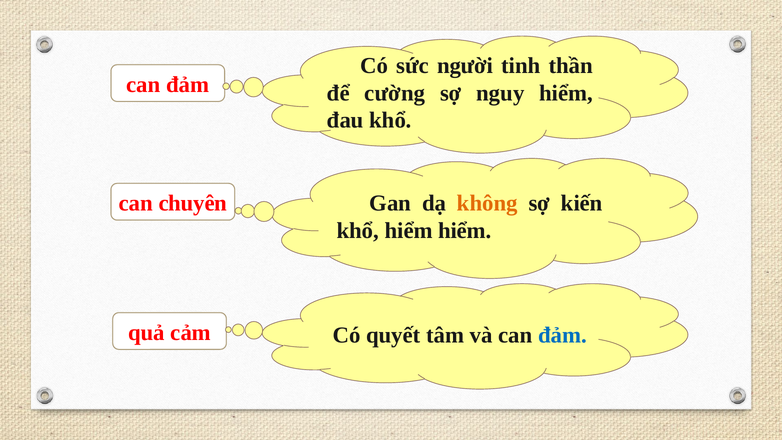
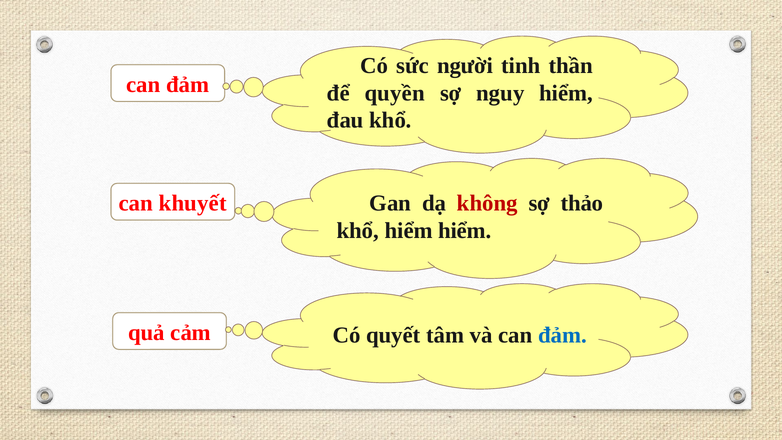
cường: cường -> quyền (395, 93)
chuyên: chuyên -> khuyết (193, 203)
không colour: orange -> red (487, 203)
kiến: kiến -> thảo (582, 203)
